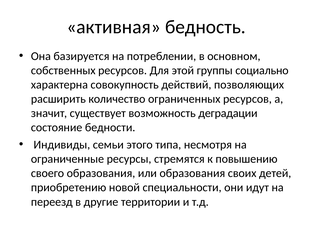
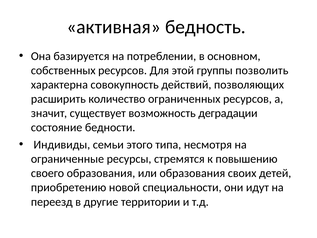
социально: социально -> позволить (262, 70)
